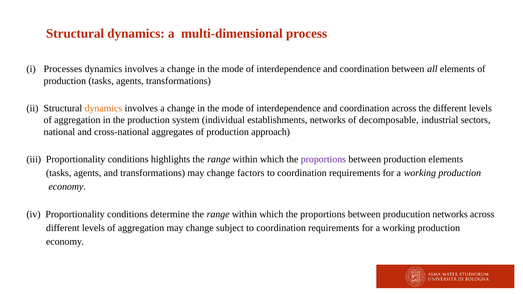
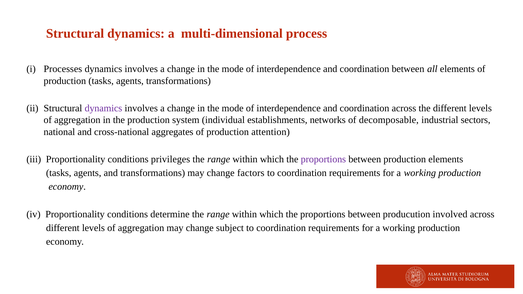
dynamics colour: orange -> purple (103, 108)
approach: approach -> attention (271, 132)
highlights: highlights -> privileges (171, 159)
producution networks: networks -> involved (450, 214)
